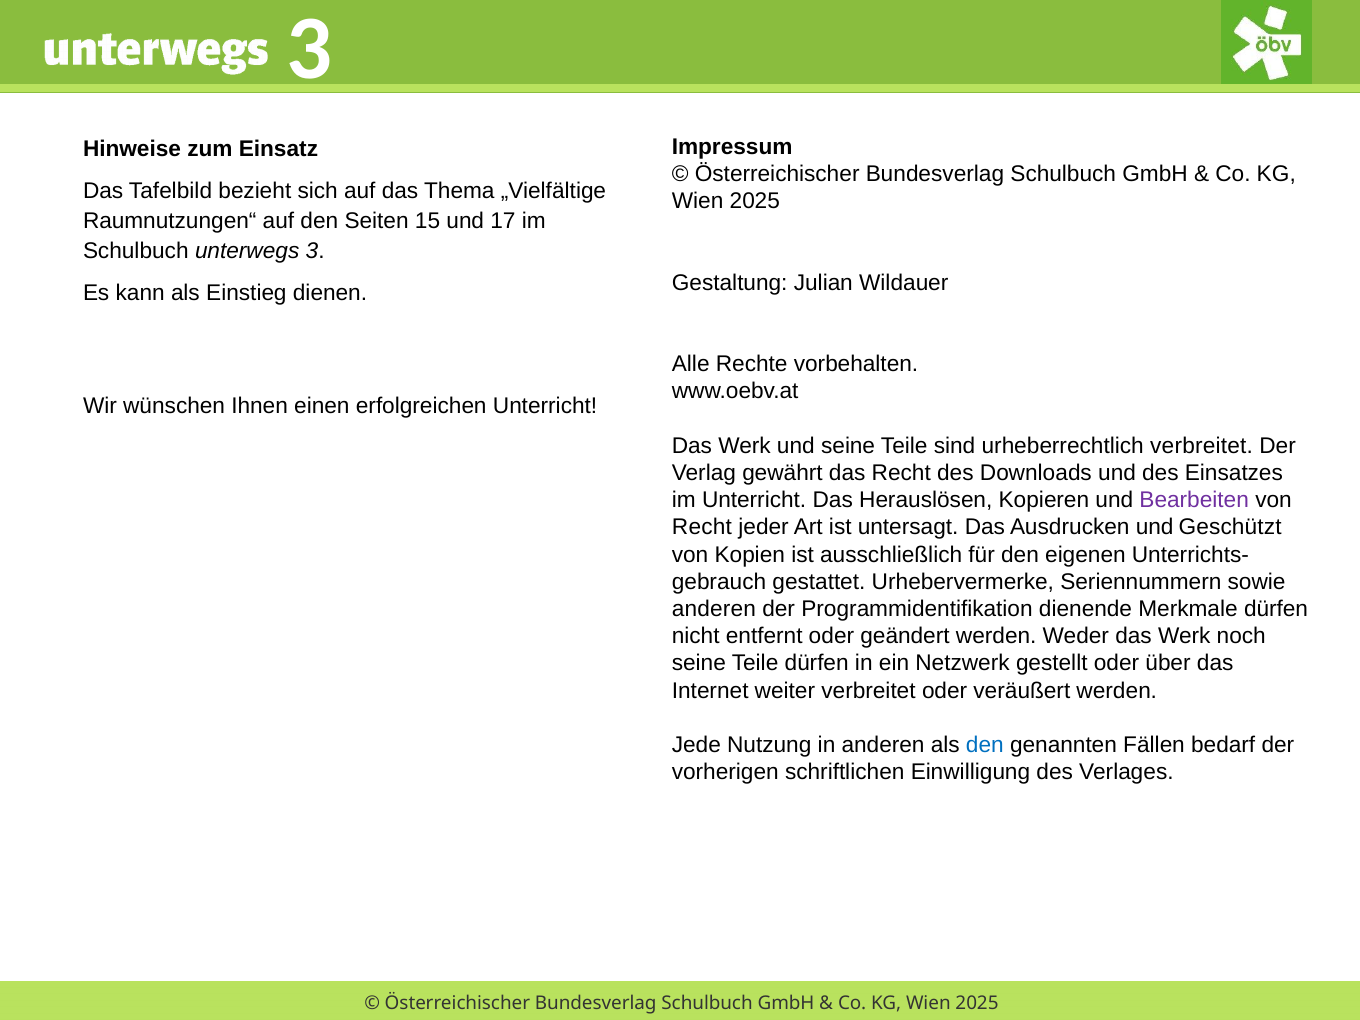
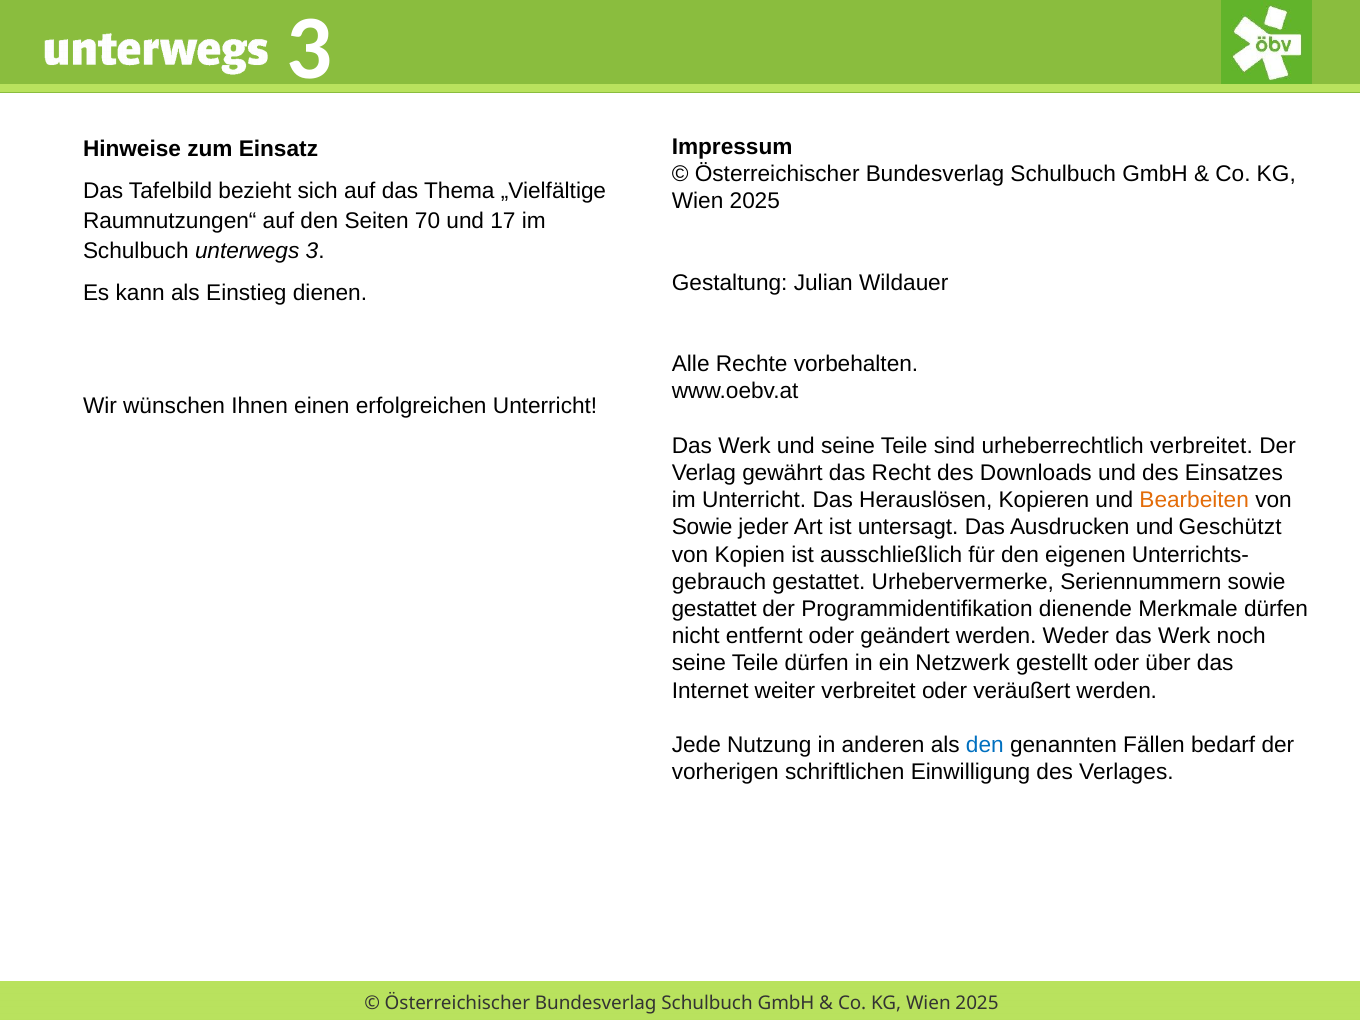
15: 15 -> 70 (427, 221)
Bearbeiten colour: purple -> orange (1194, 500)
Recht: Recht -> Sowie (702, 527)
anderen: anderen -> gestattet (714, 609)
